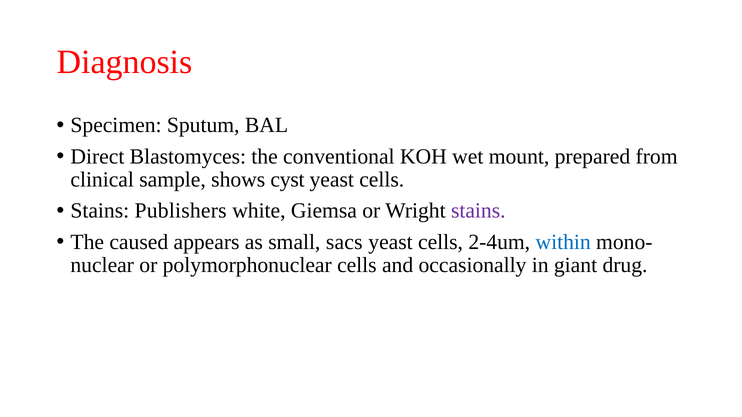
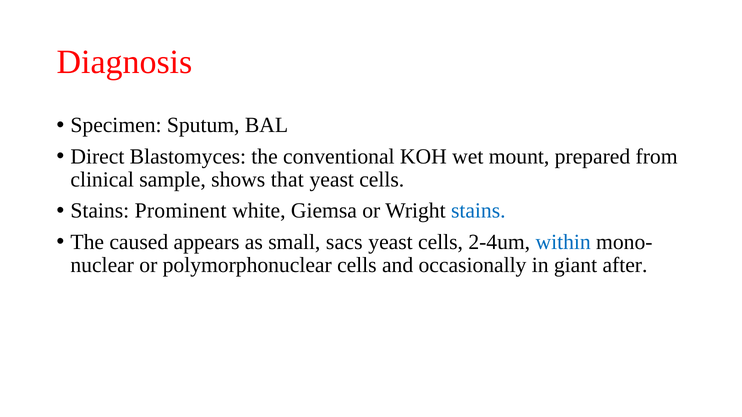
cyst: cyst -> that (287, 180)
Publishers: Publishers -> Prominent (181, 211)
stains colour: purple -> blue (478, 211)
drug: drug -> after (625, 266)
